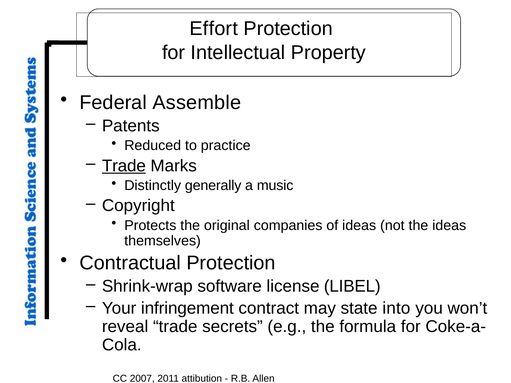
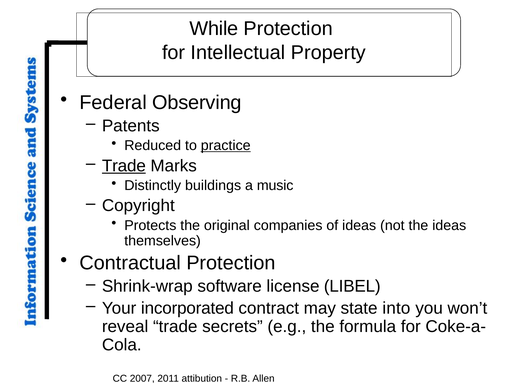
Effort: Effort -> While (214, 29)
Assemble: Assemble -> Observing (197, 103)
practice underline: none -> present (226, 146)
generally: generally -> buildings (213, 186)
infringement: infringement -> incorporated (187, 308)
